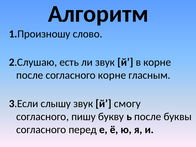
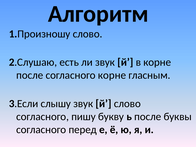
й смогу: смогу -> слово (127, 104)
